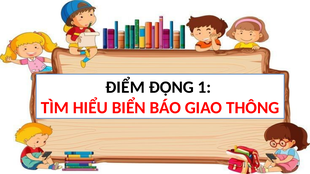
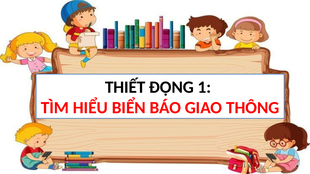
ĐIỂM: ĐIỂM -> THIẾT (125, 87)
